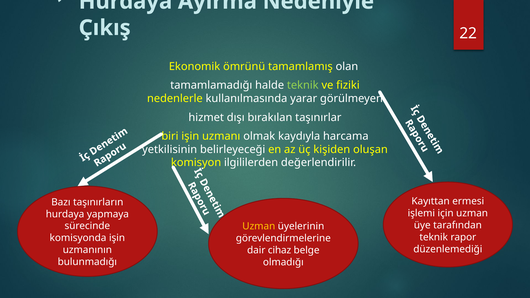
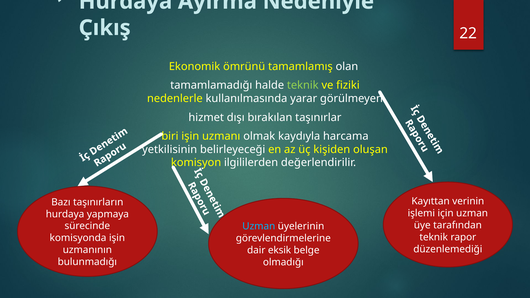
ermesi: ermesi -> verinin (468, 201)
Uzman colour: yellow -> light blue (259, 226)
cihaz: cihaz -> eksik (280, 250)
